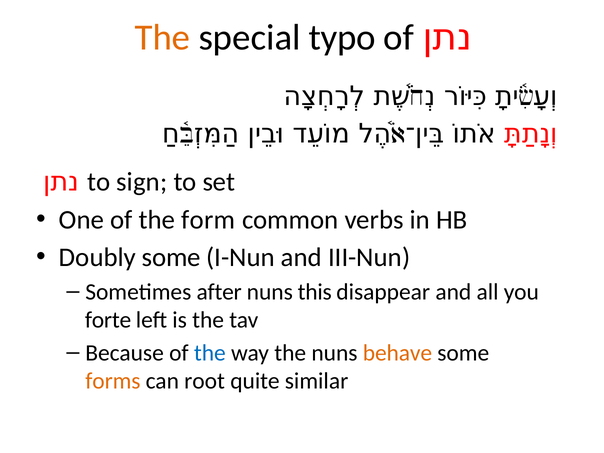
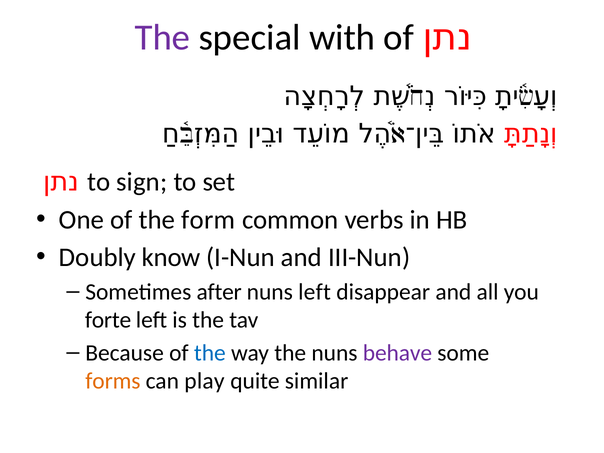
The colour: orange -> purple (162, 38)
typo: typo -> with (342, 38)
Doubly some: some -> know (171, 257)
nuns this: this -> left (315, 292)
behave colour: orange -> purple (397, 353)
root: root -> play (204, 381)
